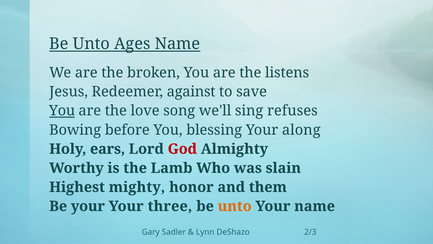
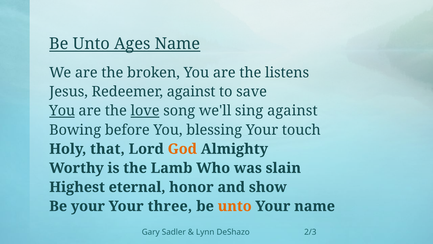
love underline: none -> present (145, 111)
sing refuses: refuses -> against (292, 111)
along: along -> touch (301, 130)
ears: ears -> that (107, 149)
God colour: red -> orange (182, 149)
mighty: mighty -> eternal (137, 187)
them: them -> show (268, 187)
